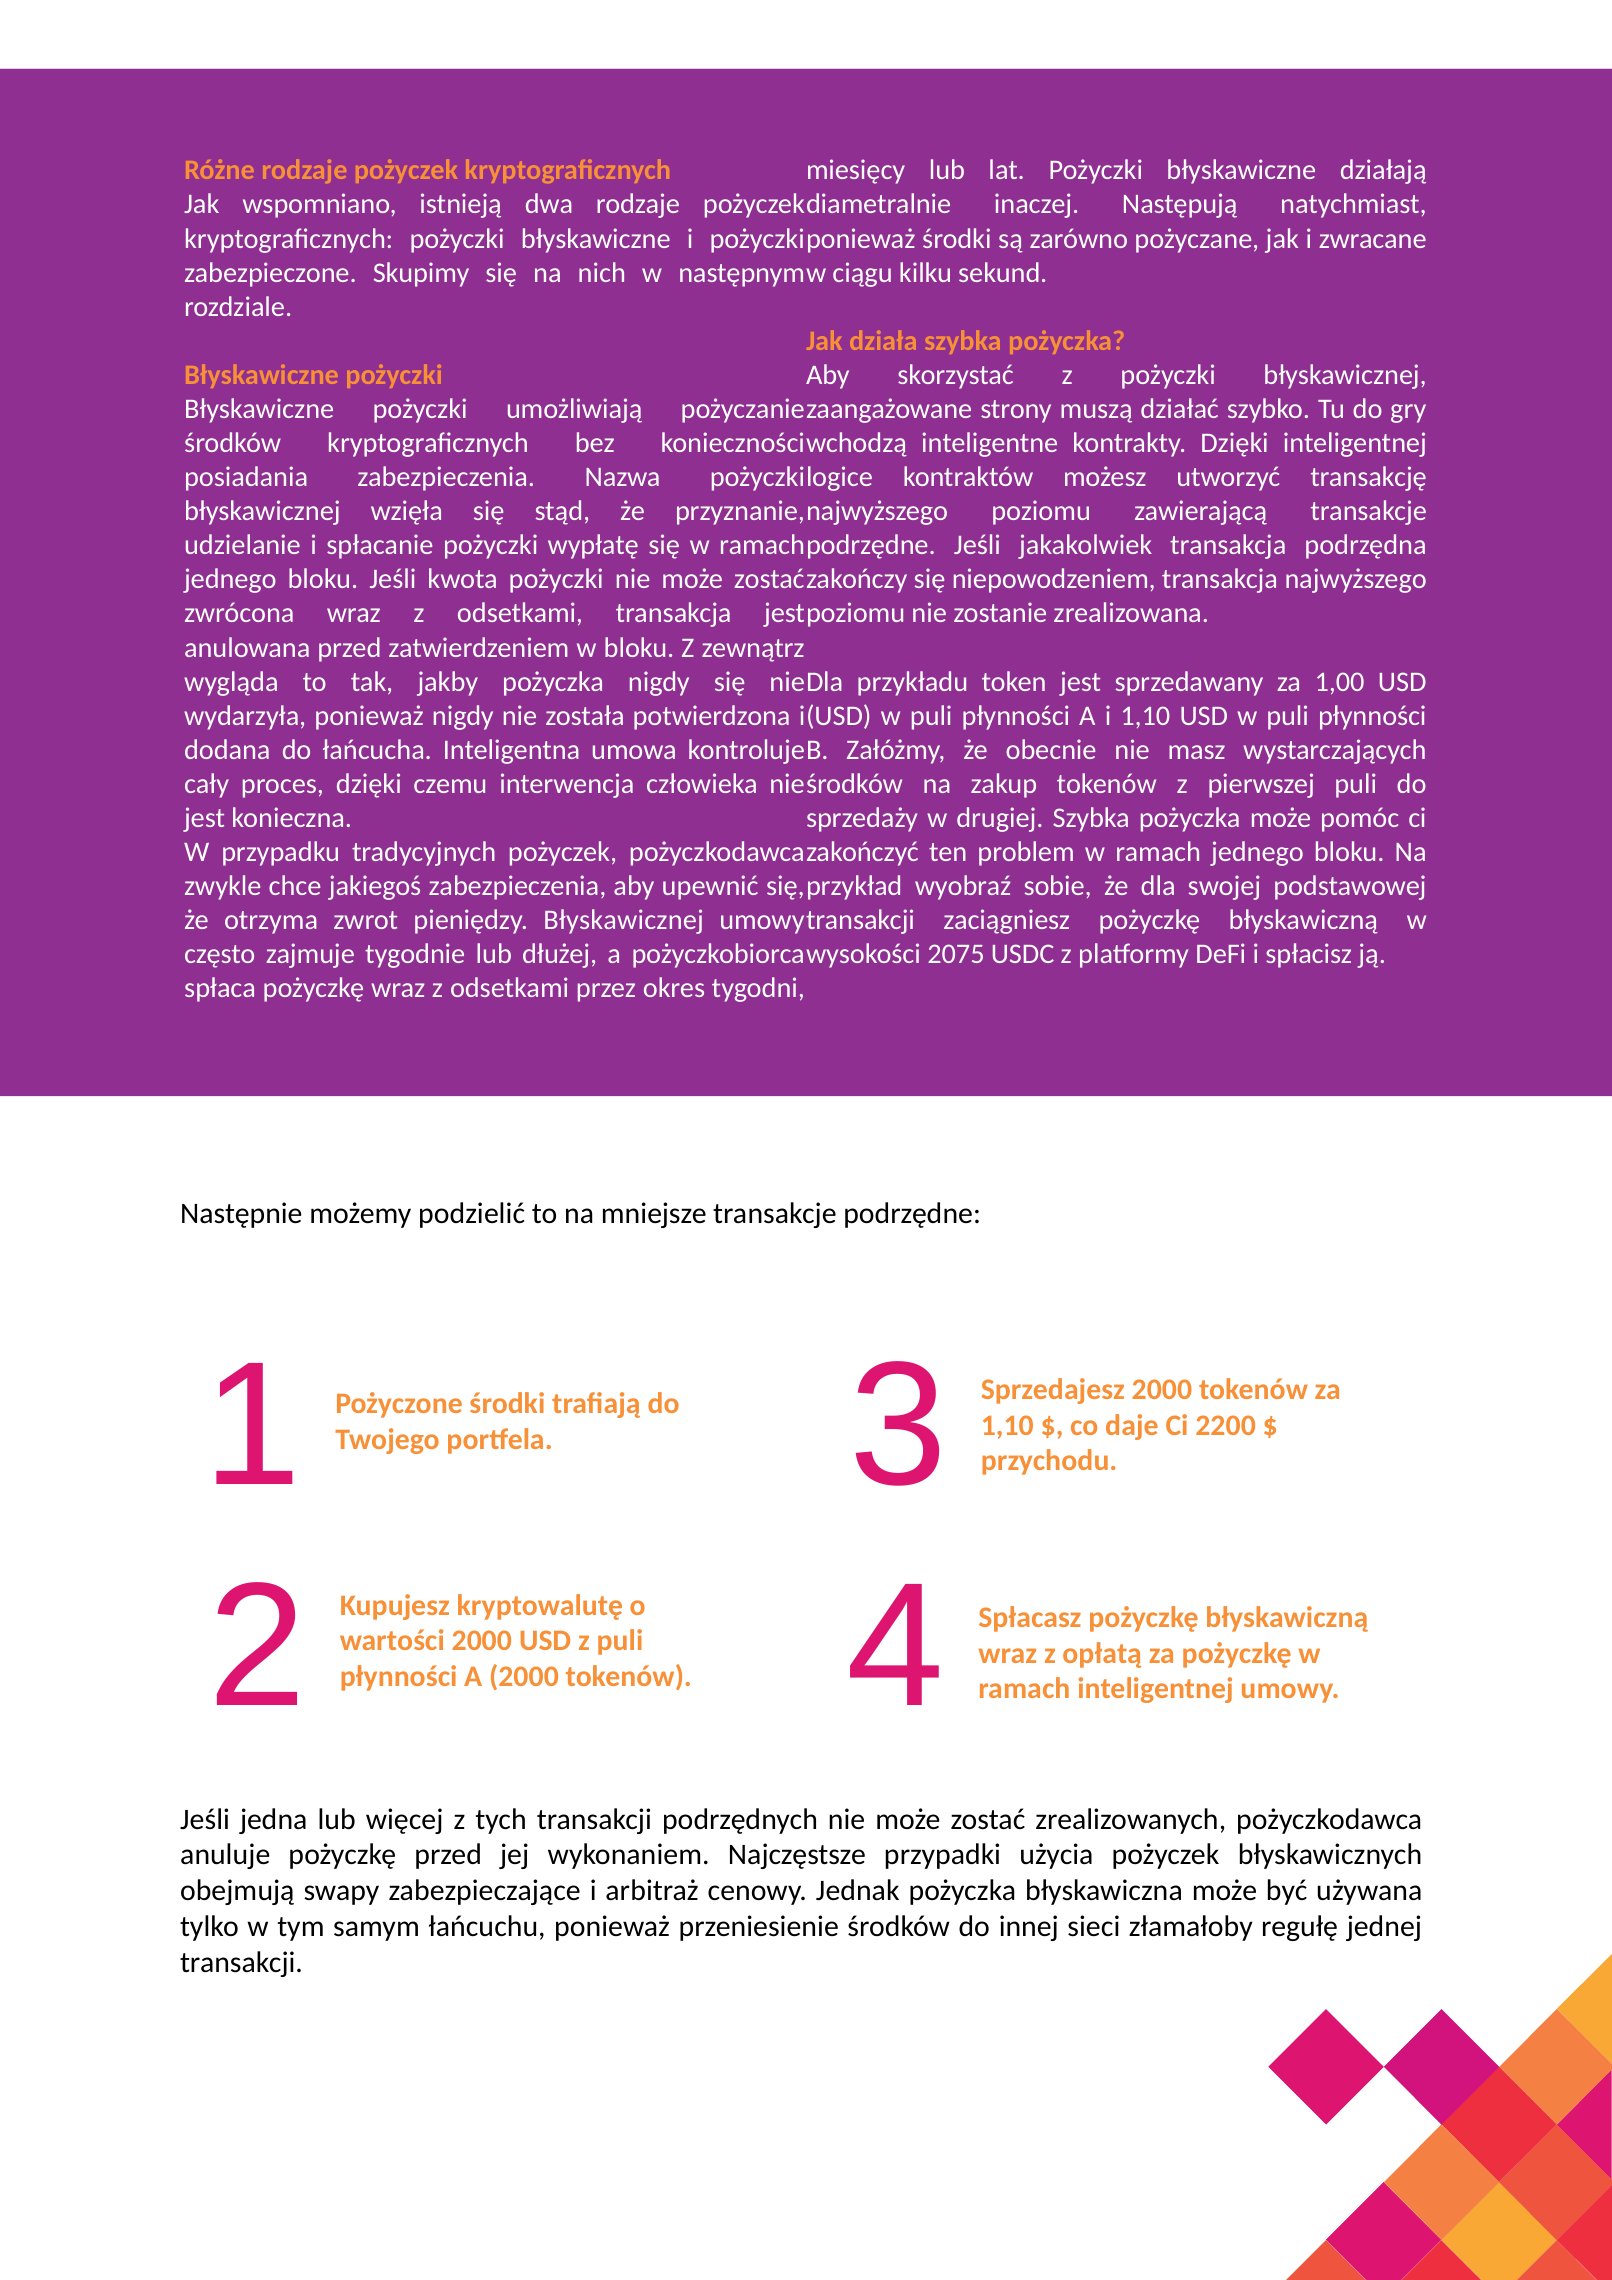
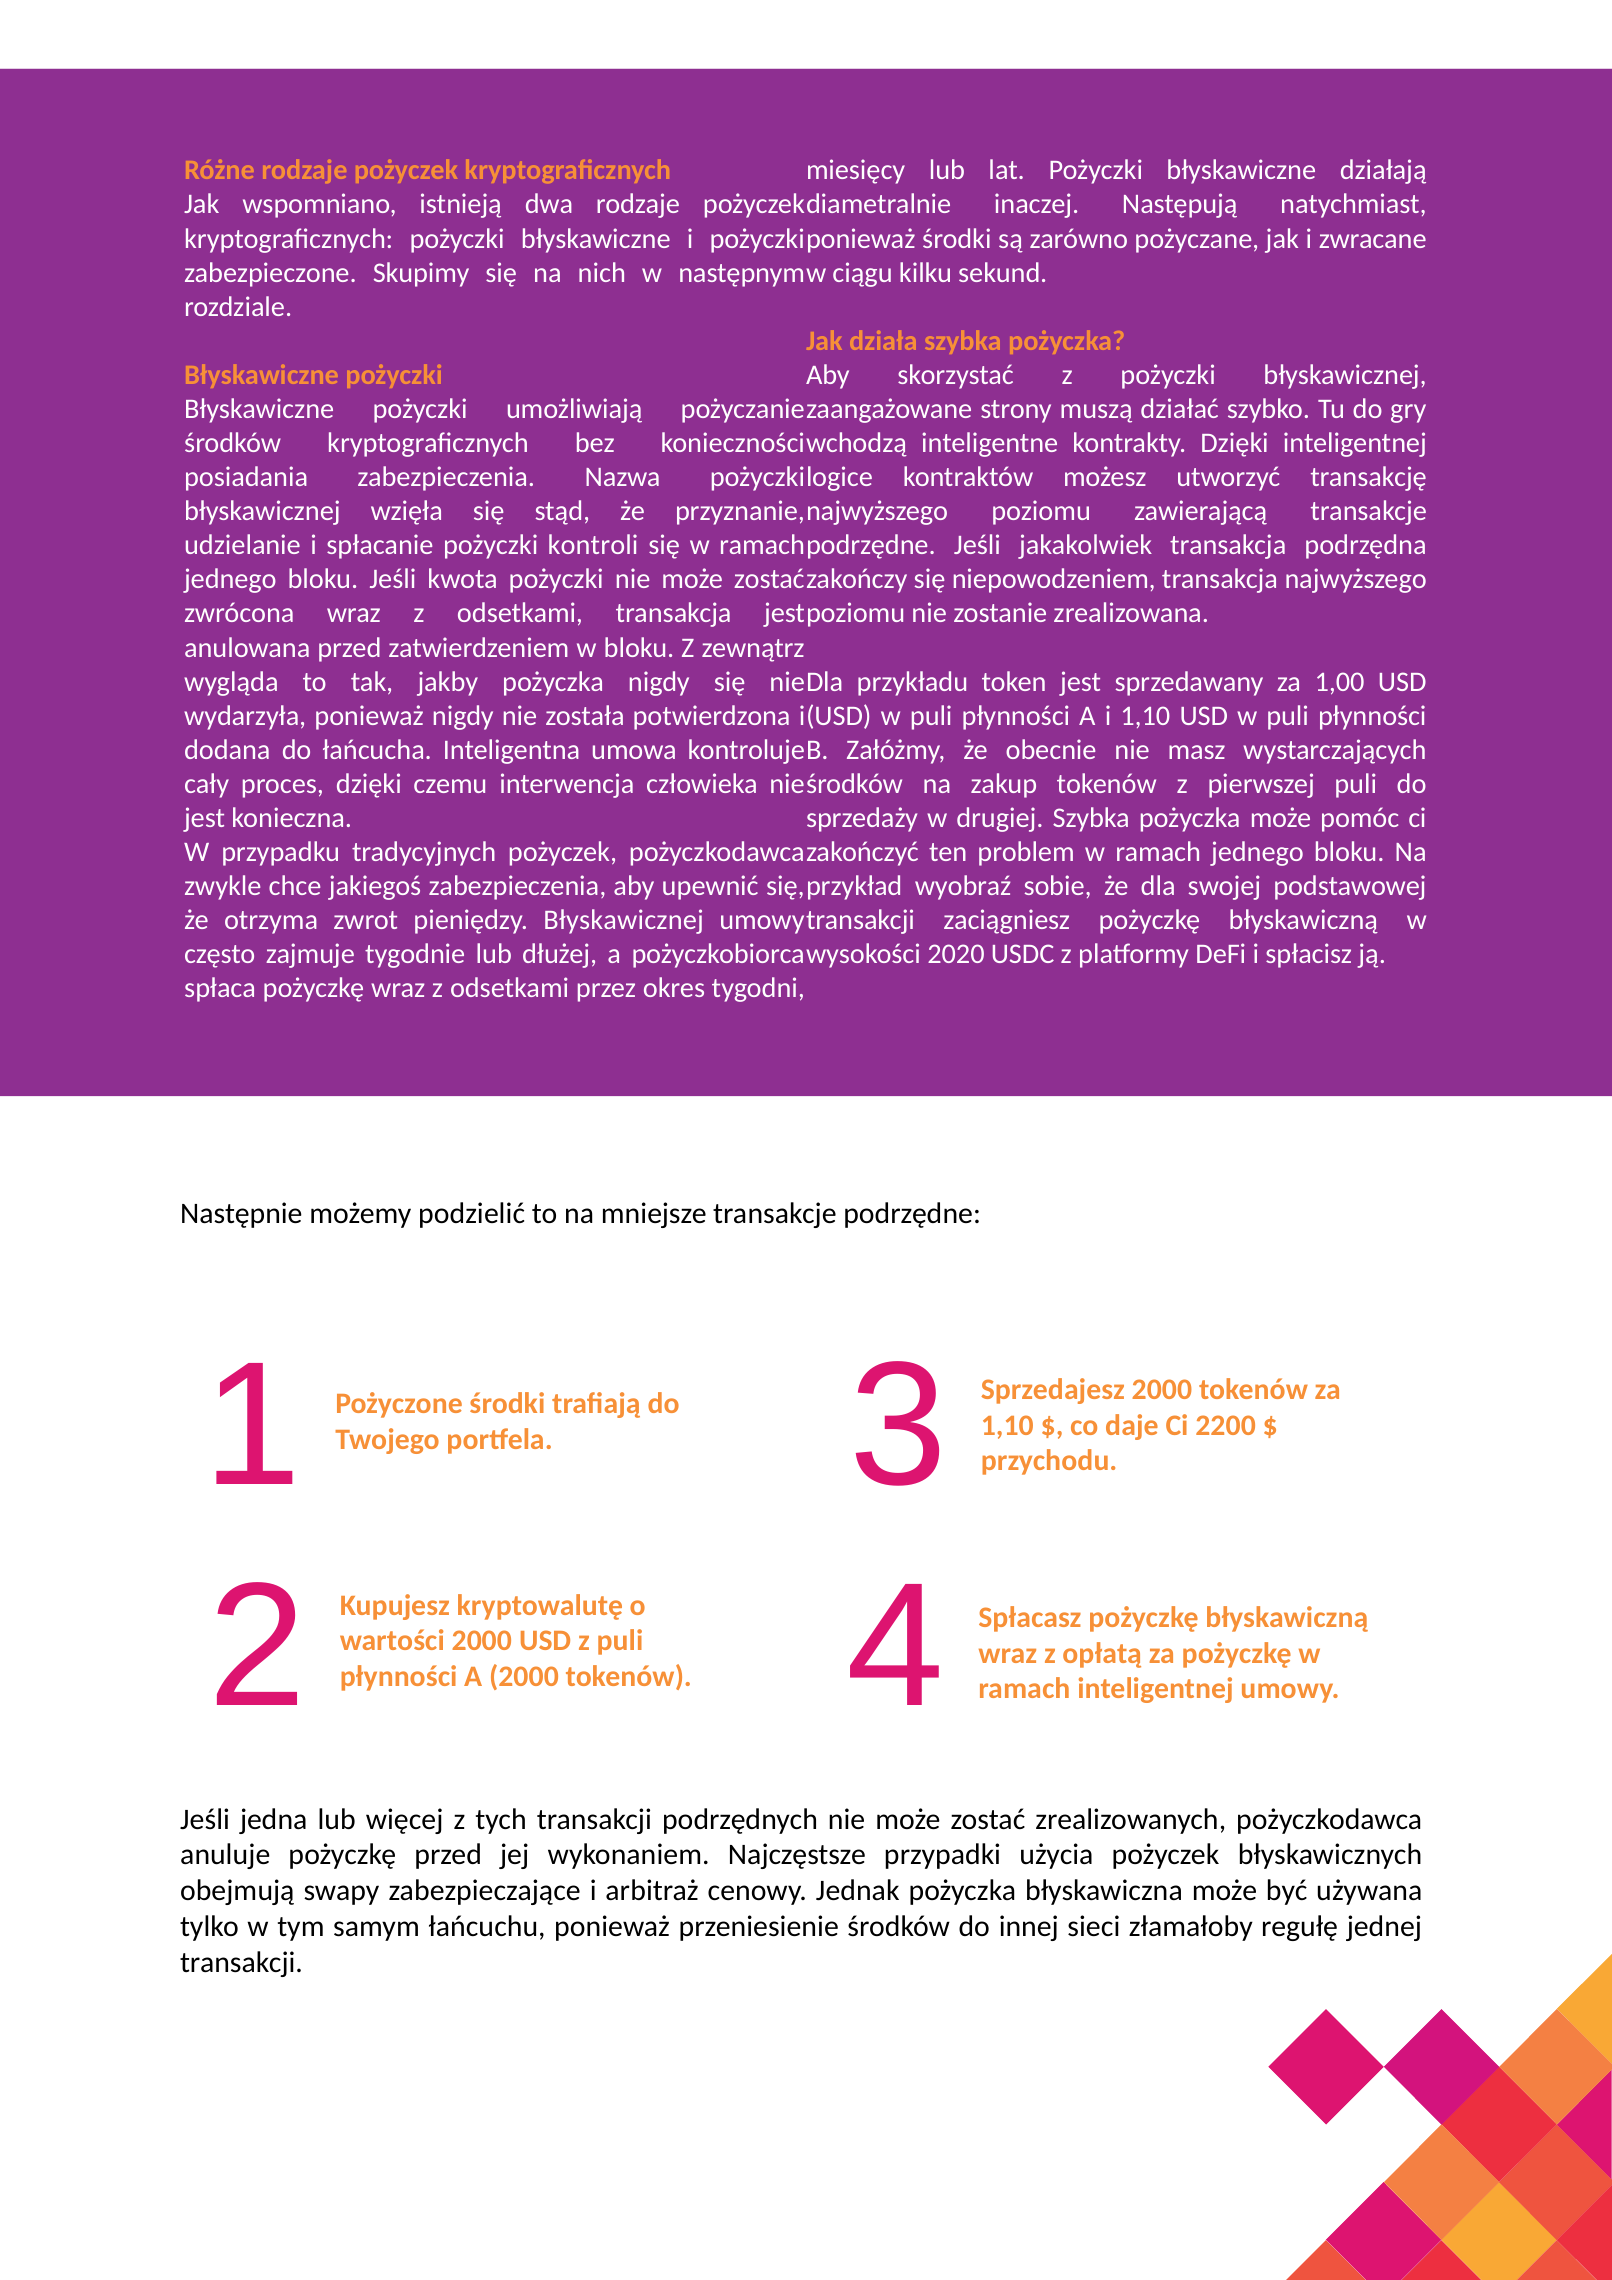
wypłatę: wypłatę -> kontroli (593, 545)
2075: 2075 -> 2020 (956, 954)
